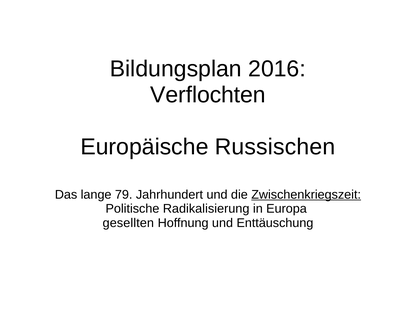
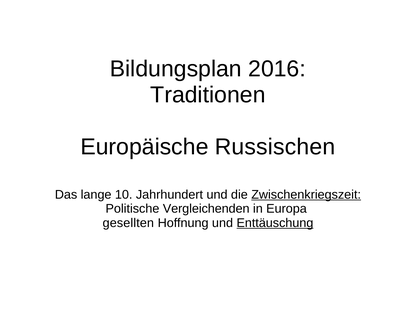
Verflochten: Verflochten -> Traditionen (208, 95)
79: 79 -> 10 (124, 195)
Radikalisierung: Radikalisierung -> Vergleichenden (206, 209)
Enttäuschung underline: none -> present (275, 223)
